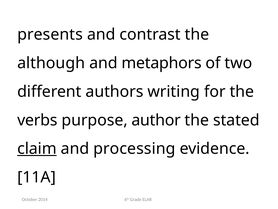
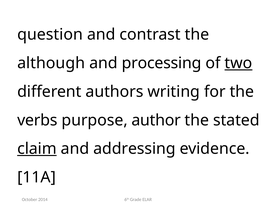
presents: presents -> question (50, 34)
metaphors: metaphors -> processing (162, 63)
two underline: none -> present (238, 63)
processing: processing -> addressing (134, 148)
